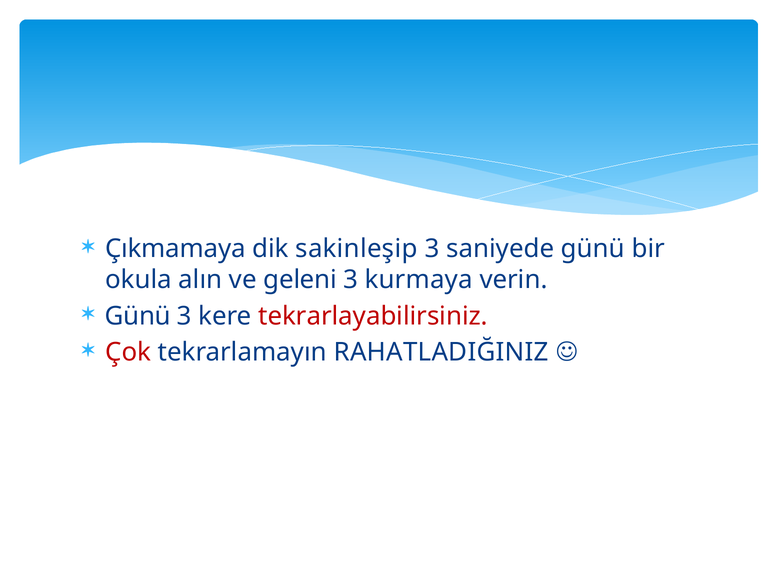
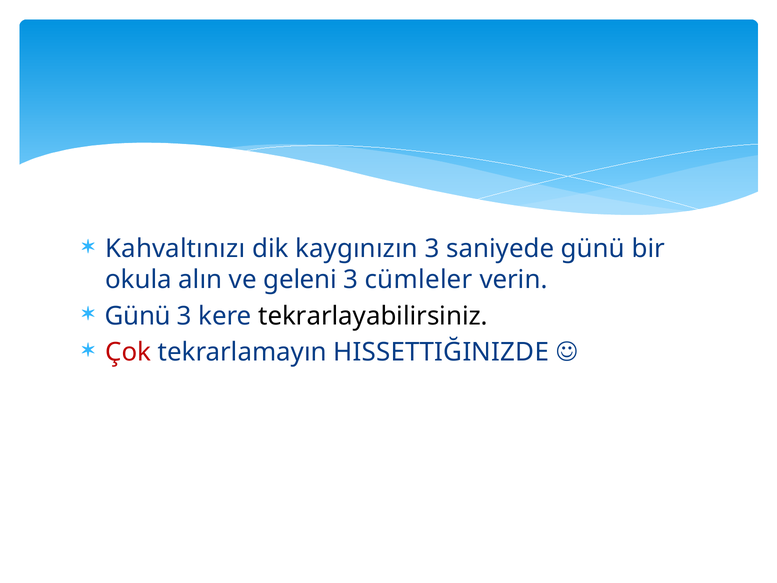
Çıkmamaya: Çıkmamaya -> Kahvaltınızı (175, 249)
sakinleşip: sakinleşip -> kaygınızın (357, 249)
kurmaya: kurmaya -> cümleler (419, 280)
tekrarlayabilirsiniz colour: red -> black (373, 316)
RAHATLADIĞINIZ: RAHATLADIĞINIZ -> HISSETTIĞINIZDE (441, 352)
